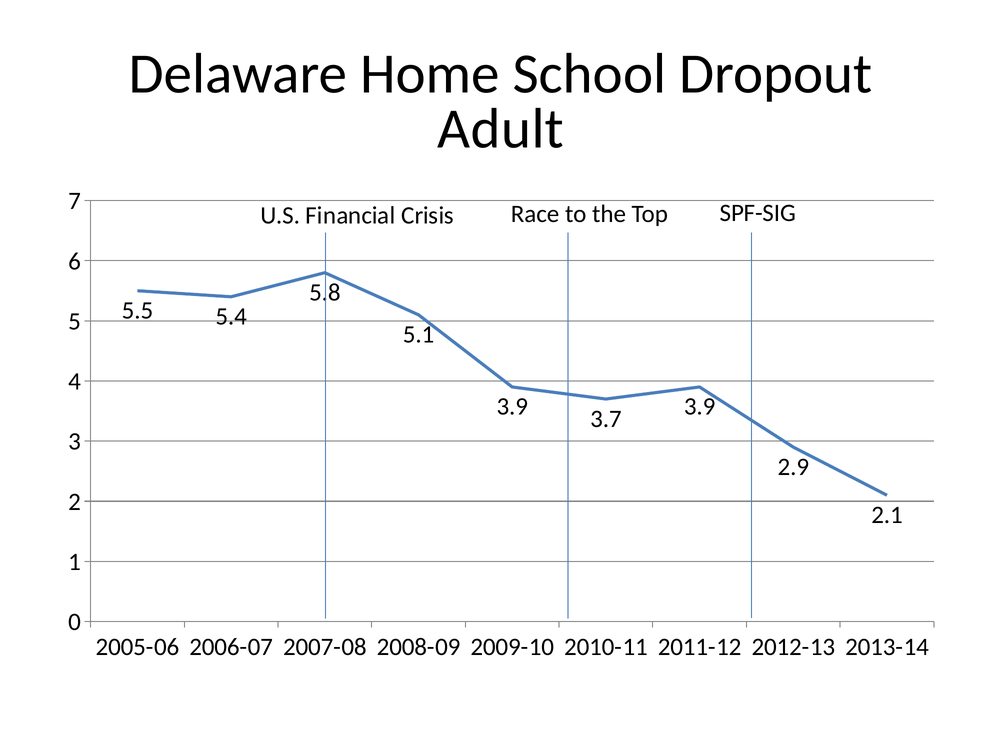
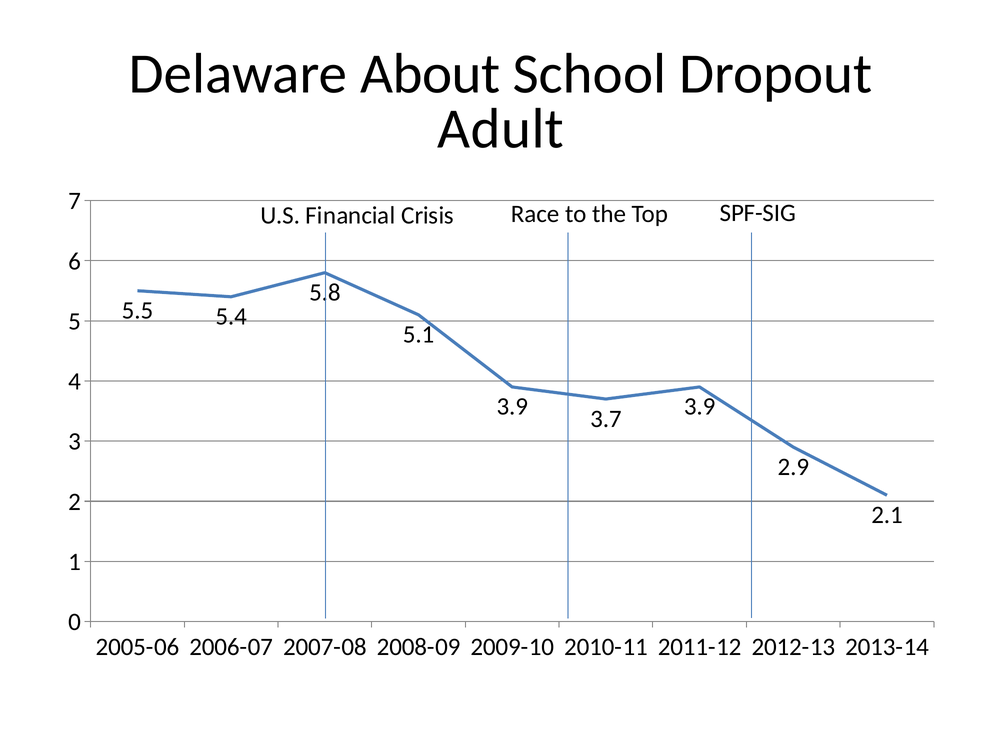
Home: Home -> About (430, 74)
